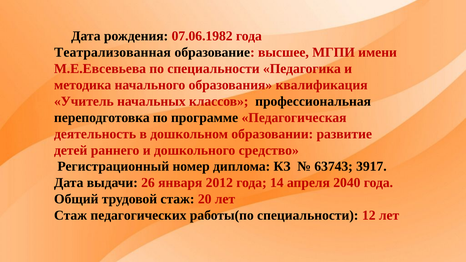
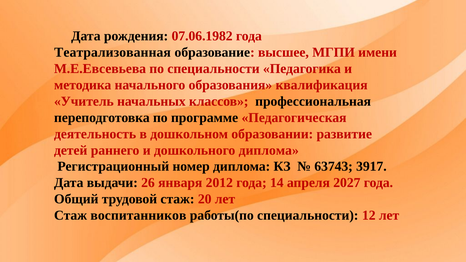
дошкольного средство: средство -> диплома (269, 150)
2040: 2040 -> 2027 (347, 183)
педагогических: педагогических -> воспитанников (138, 216)
